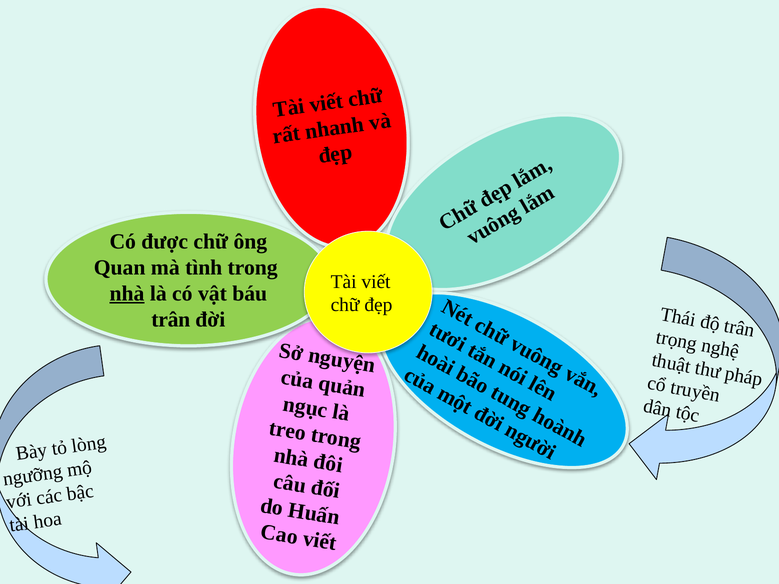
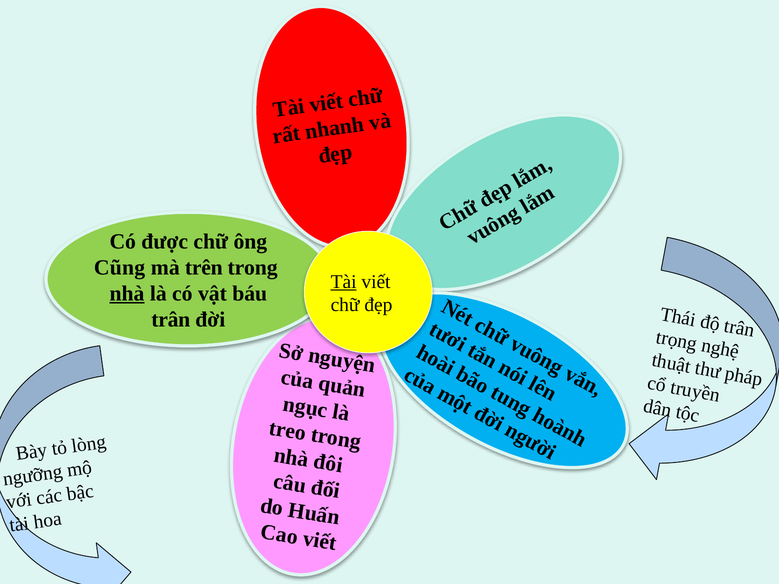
Quan: Quan -> Cũng (120, 268)
tình: tình -> trên (204, 268)
Tài underline: none -> present (344, 282)
